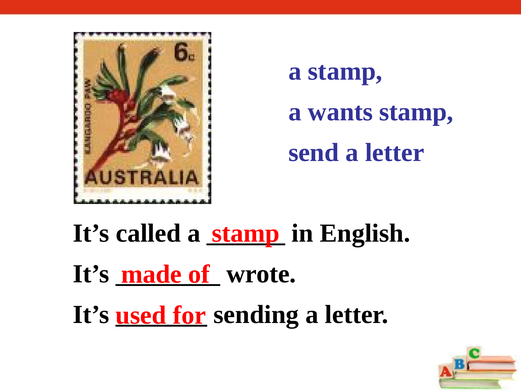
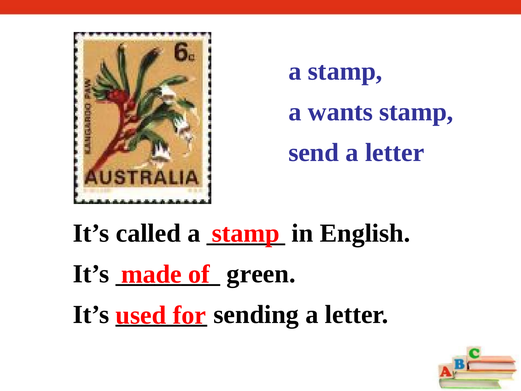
wrote: wrote -> green (261, 274)
